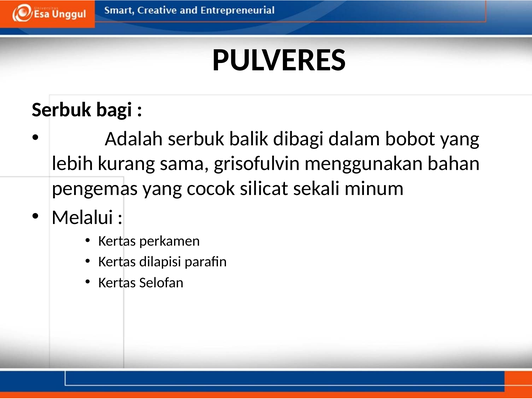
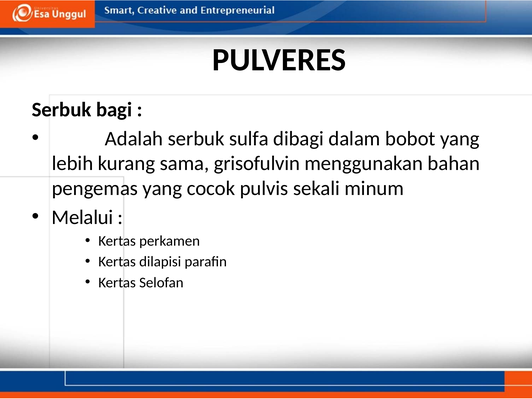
balik: balik -> sulfa (249, 139)
silicat: silicat -> pulvis (264, 188)
